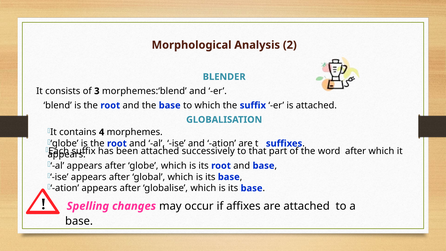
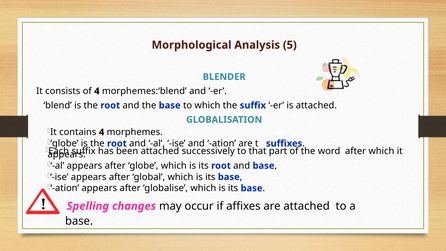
2: 2 -> 5 (290, 45)
of 3: 3 -> 4 (97, 91)
